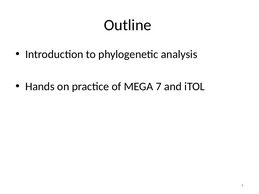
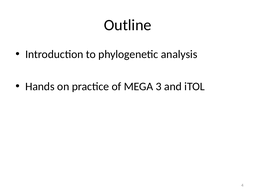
7: 7 -> 3 (159, 87)
